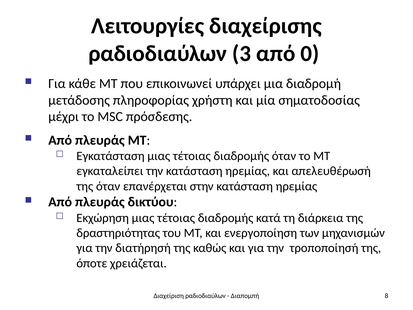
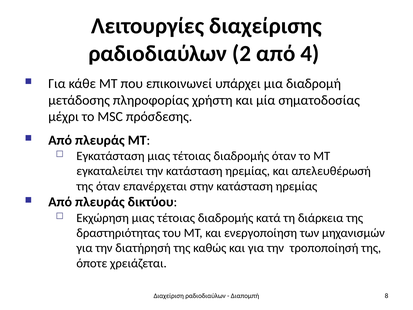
3: 3 -> 2 (242, 54)
0: 0 -> 4 (310, 54)
